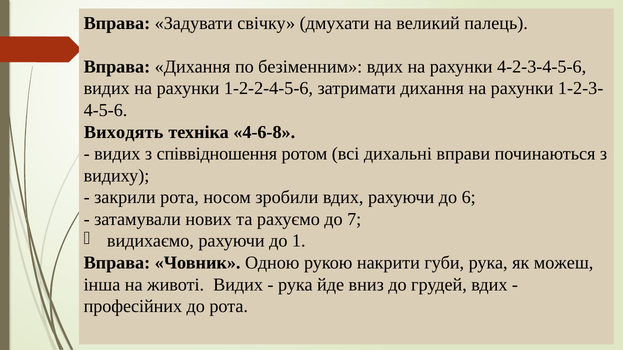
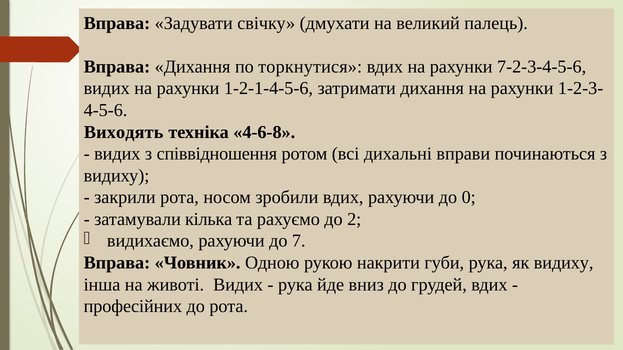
безіменним: безіменним -> торкнутися (310, 67)
4-2-3-4-5-6: 4-2-3-4-5-6 -> 7-2-3-4-5-6 (542, 67)
1-2-2-4-5-6: 1-2-2-4-5-6 -> 1-2-1-4-5-6 (268, 89)
6: 6 -> 0 (469, 198)
нових: нових -> кілька (209, 219)
7: 7 -> 2 (354, 219)
1: 1 -> 7 (299, 241)
як можеш: можеш -> видиху (564, 263)
